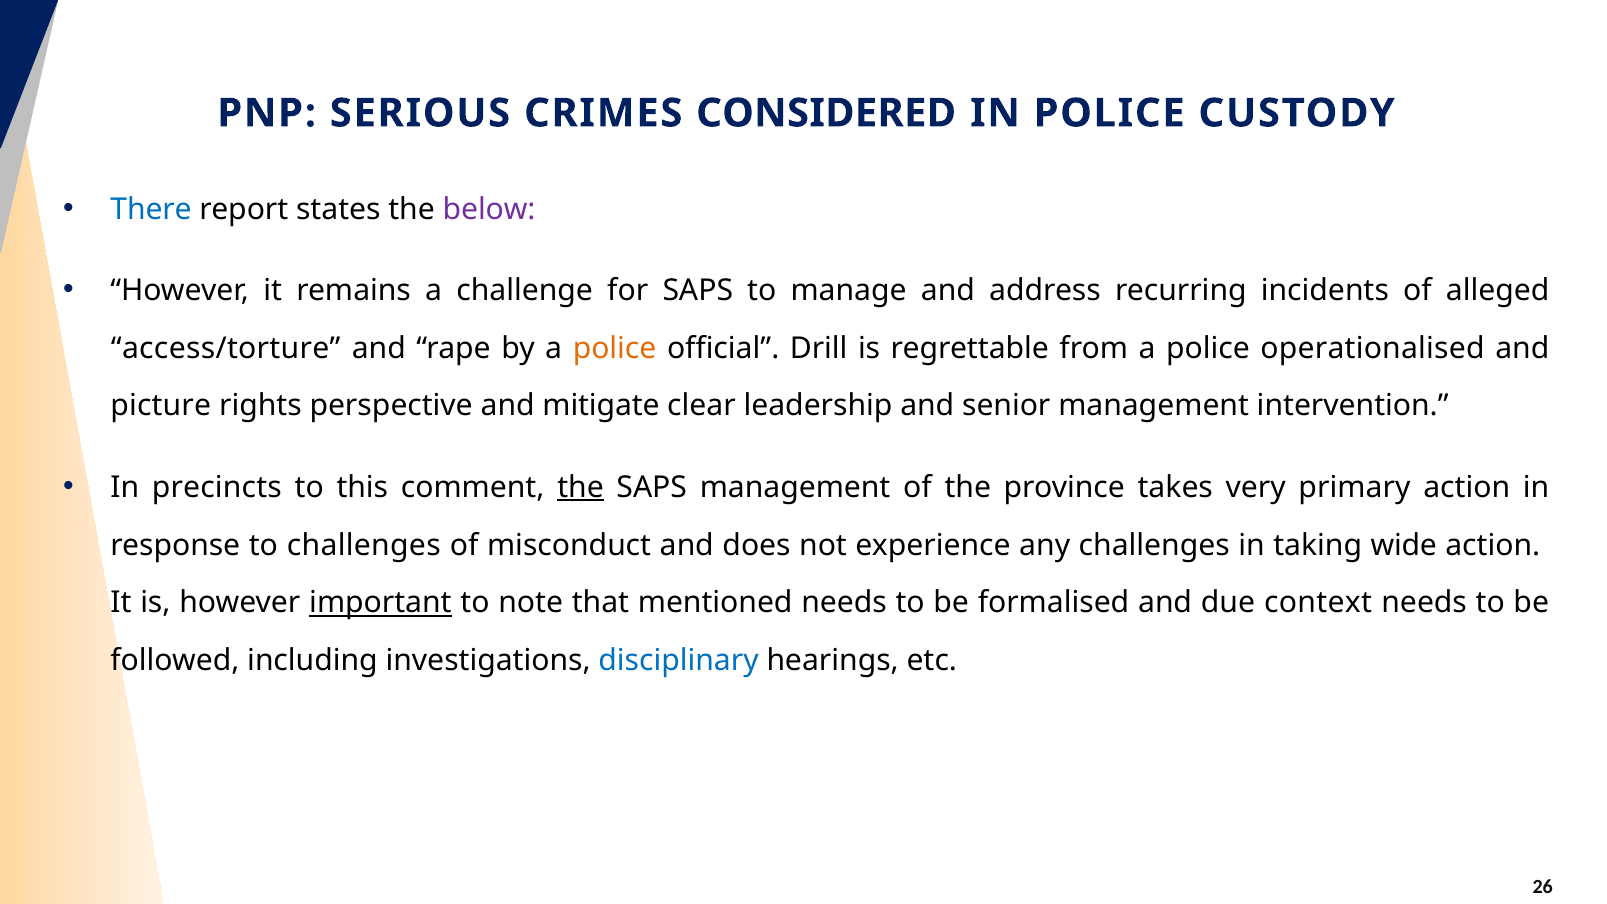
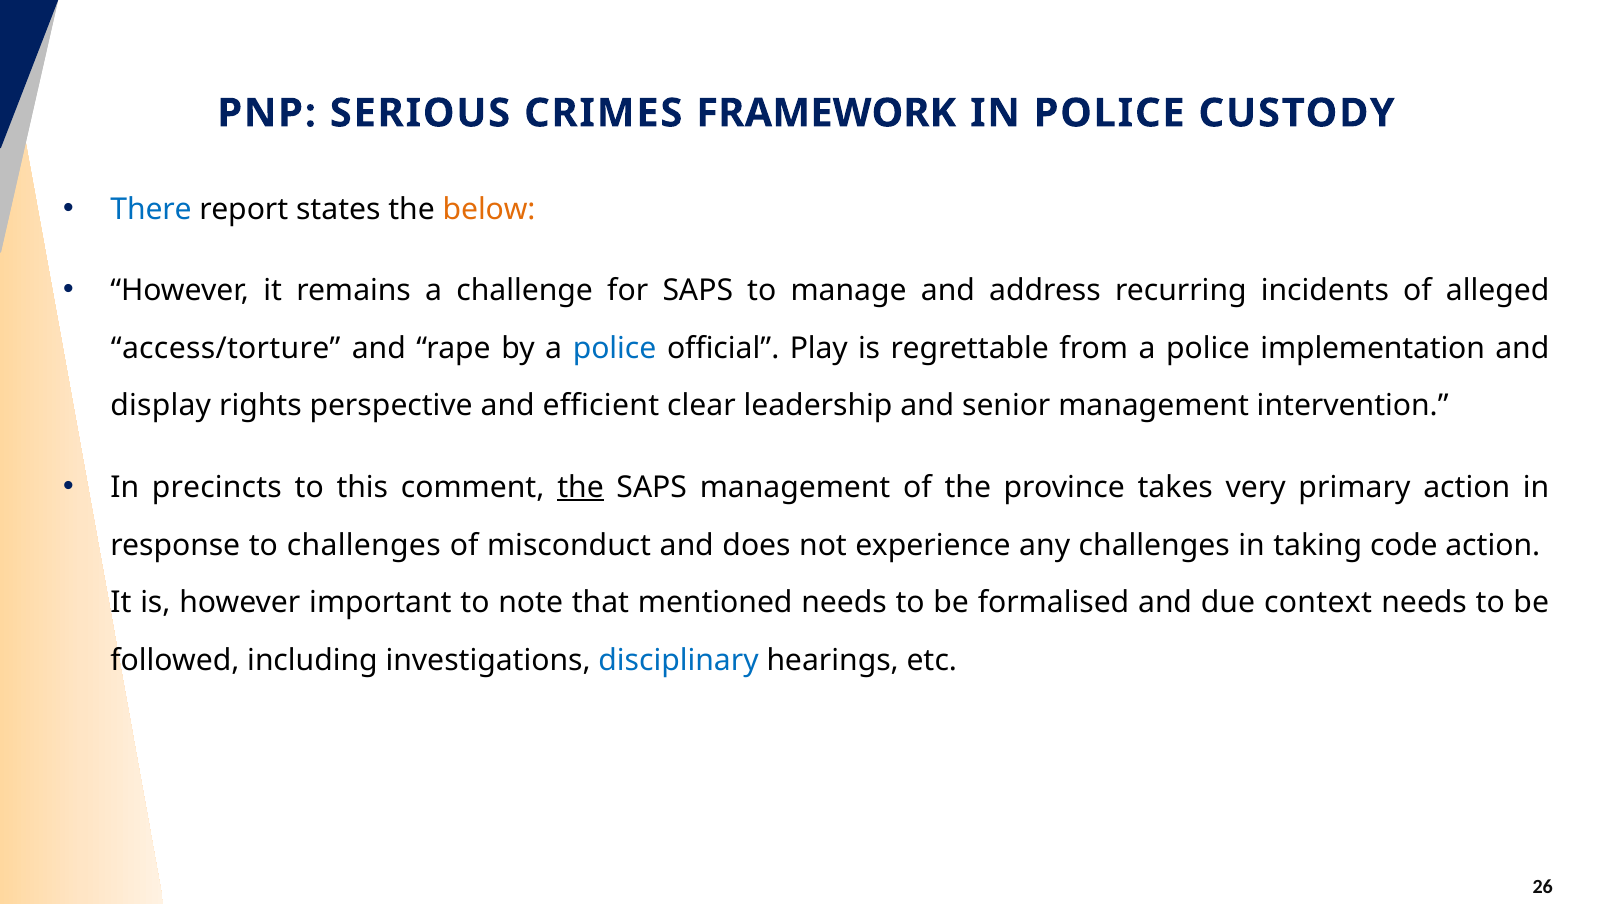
CONSIDERED: CONSIDERED -> FRAMEWORK (826, 113)
below colour: purple -> orange (489, 209)
police colour: orange -> blue (615, 348)
Drill: Drill -> Play (819, 348)
operationalised: operationalised -> implementation (1373, 348)
picture: picture -> display (161, 406)
mitigate: mitigate -> efficient (601, 406)
wide: wide -> code (1404, 545)
important underline: present -> none (380, 603)
